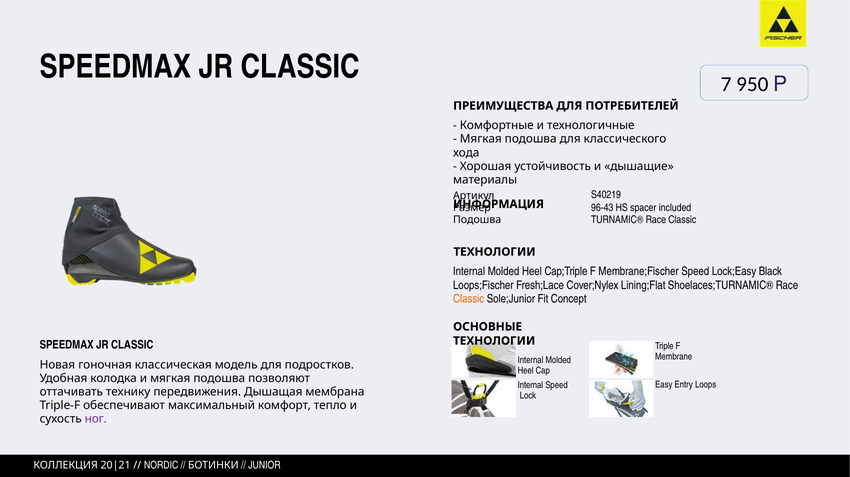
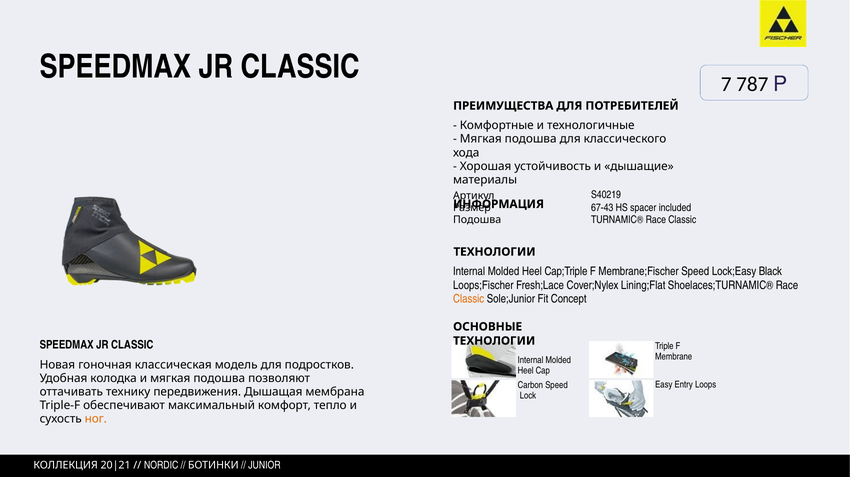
950: 950 -> 787 (752, 84)
96-43: 96-43 -> 67-43 (602, 208)
Internal: Internal -> Carbon (530, 385)
ног colour: purple -> orange (96, 419)
